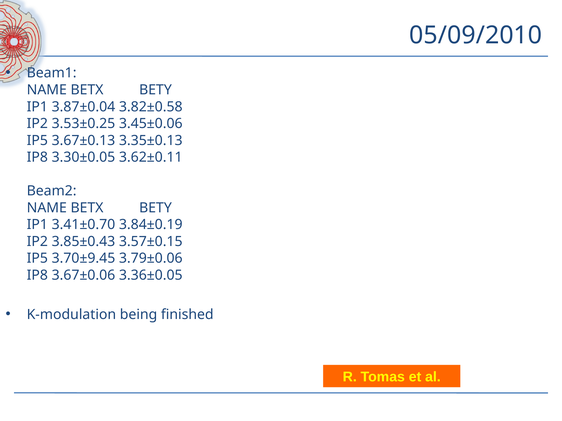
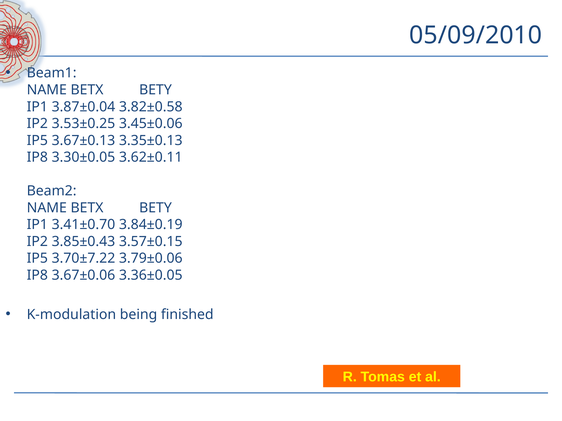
3.70±9.45: 3.70±9.45 -> 3.70±7.22 (83, 259)
